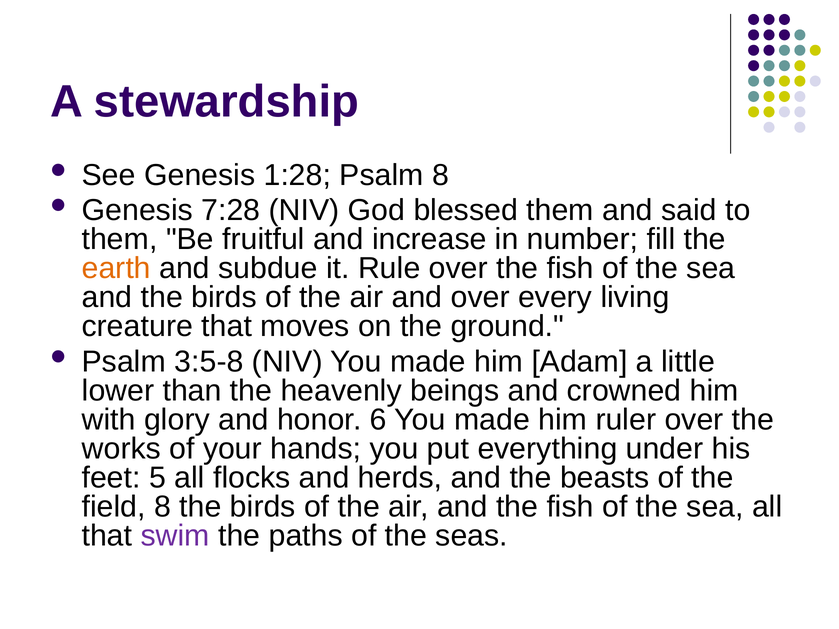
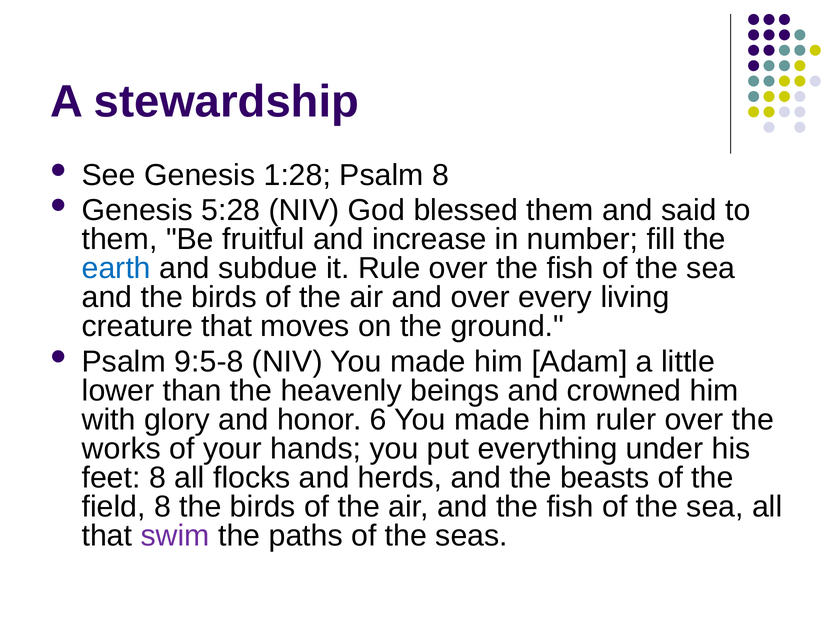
7:28: 7:28 -> 5:28 (231, 210)
earth colour: orange -> blue (116, 268)
3:5-8: 3:5-8 -> 9:5-8 (209, 362)
feet 5: 5 -> 8 (158, 478)
